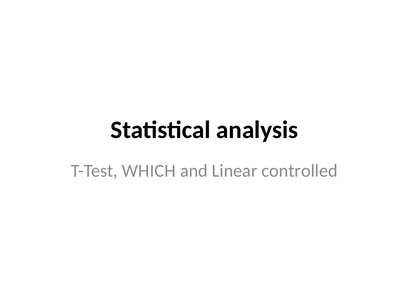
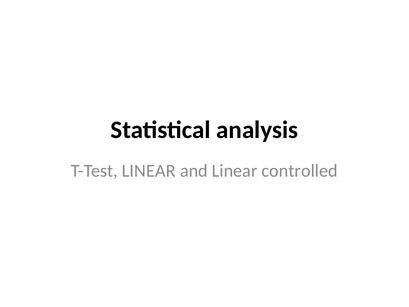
T-Test WHICH: WHICH -> LINEAR (149, 171)
